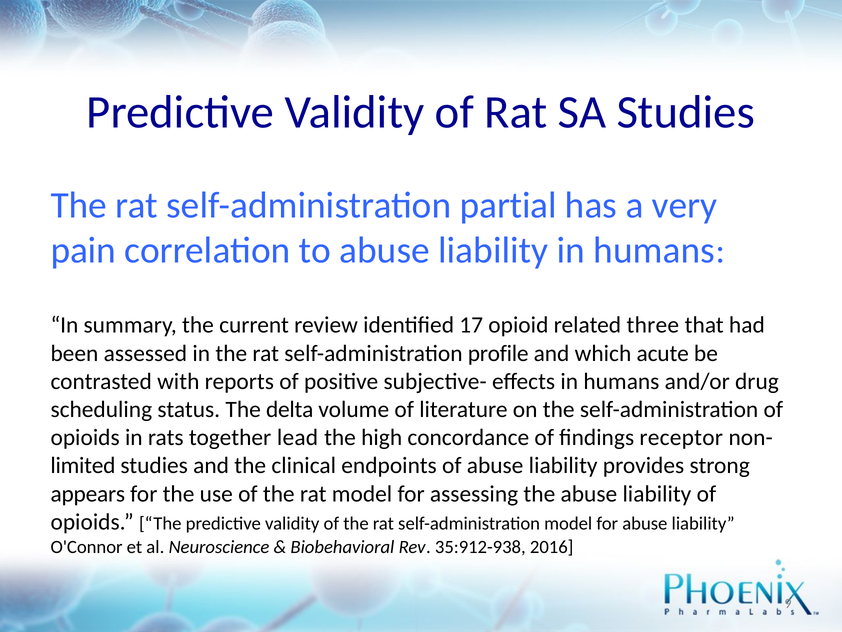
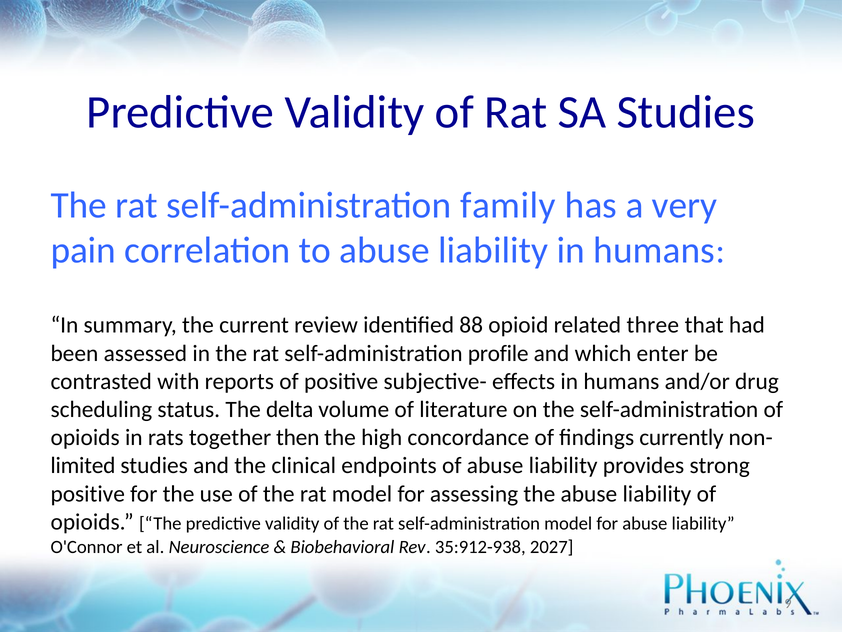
partial: partial -> family (508, 205)
17: 17 -> 88 (471, 325)
acute: acute -> enter (663, 353)
lead: lead -> then (298, 437)
receptor: receptor -> currently (681, 437)
appears: appears -> positive (88, 493)
2016: 2016 -> 2027 (552, 546)
